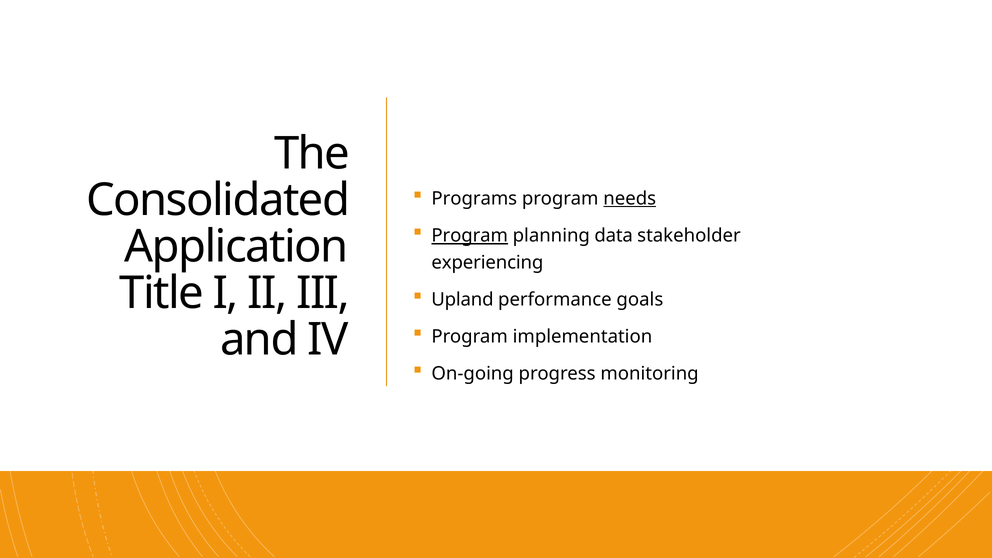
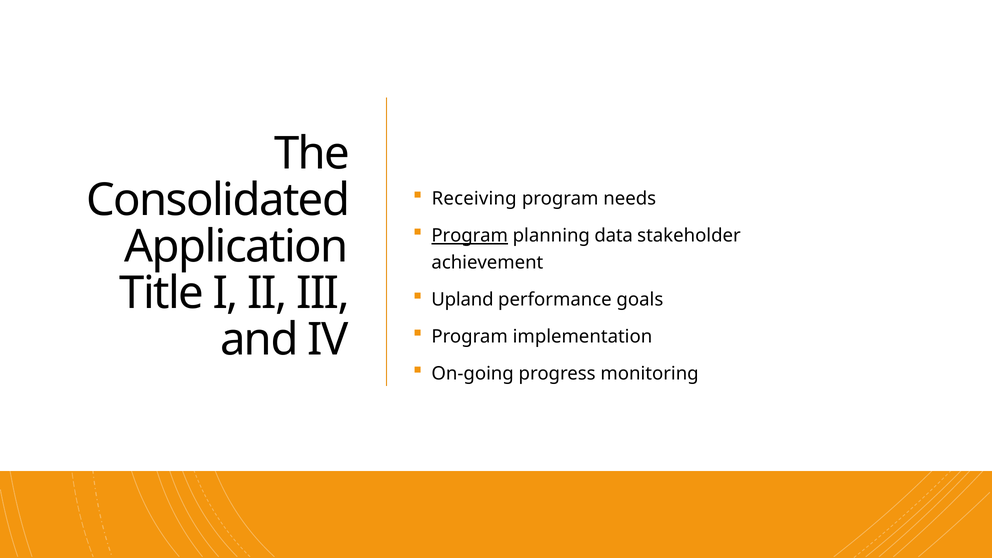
Programs: Programs -> Receiving (474, 199)
needs underline: present -> none (630, 199)
experiencing: experiencing -> achievement (487, 262)
